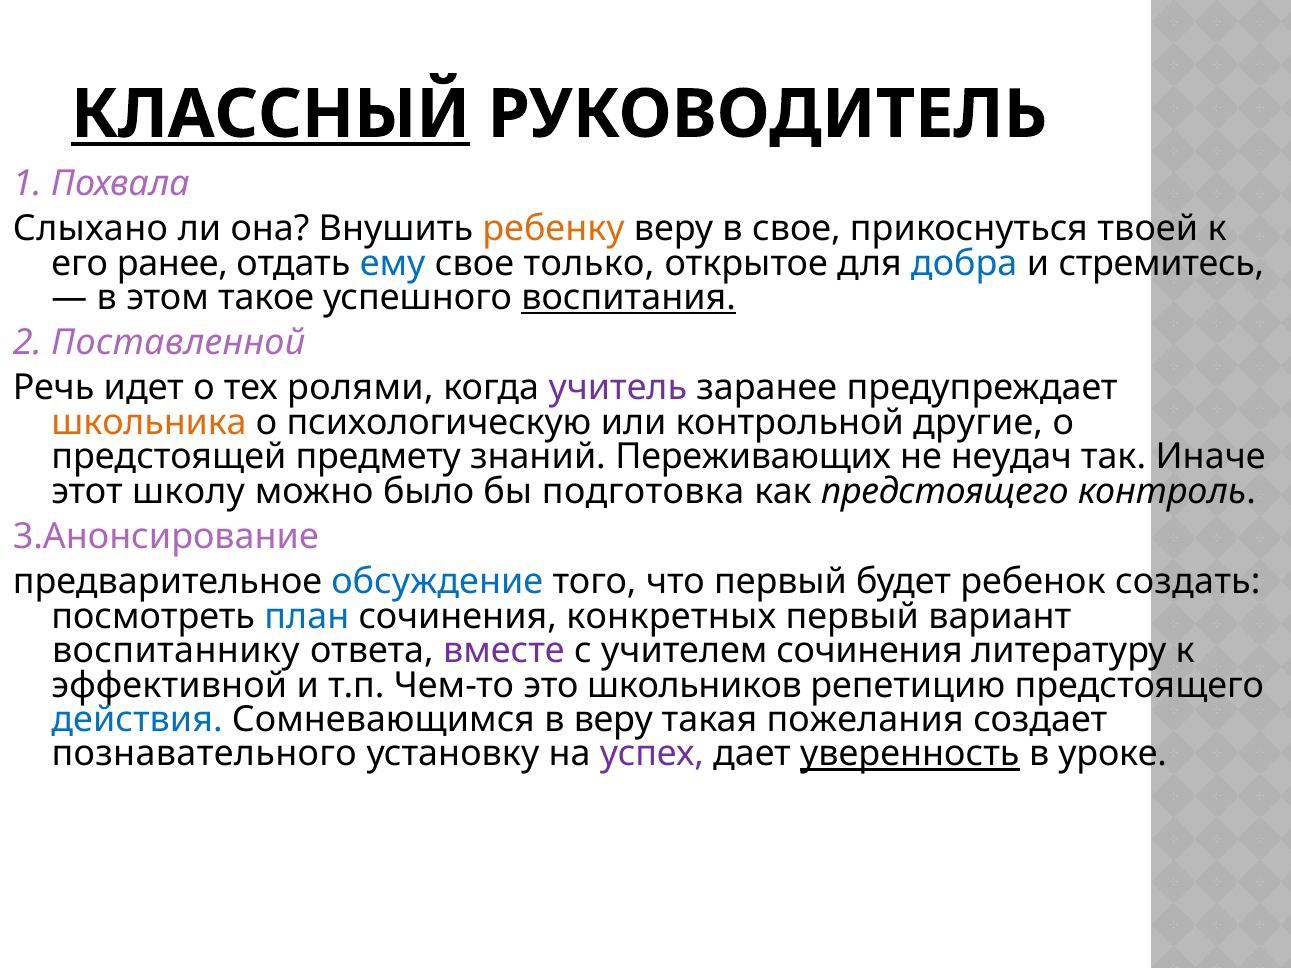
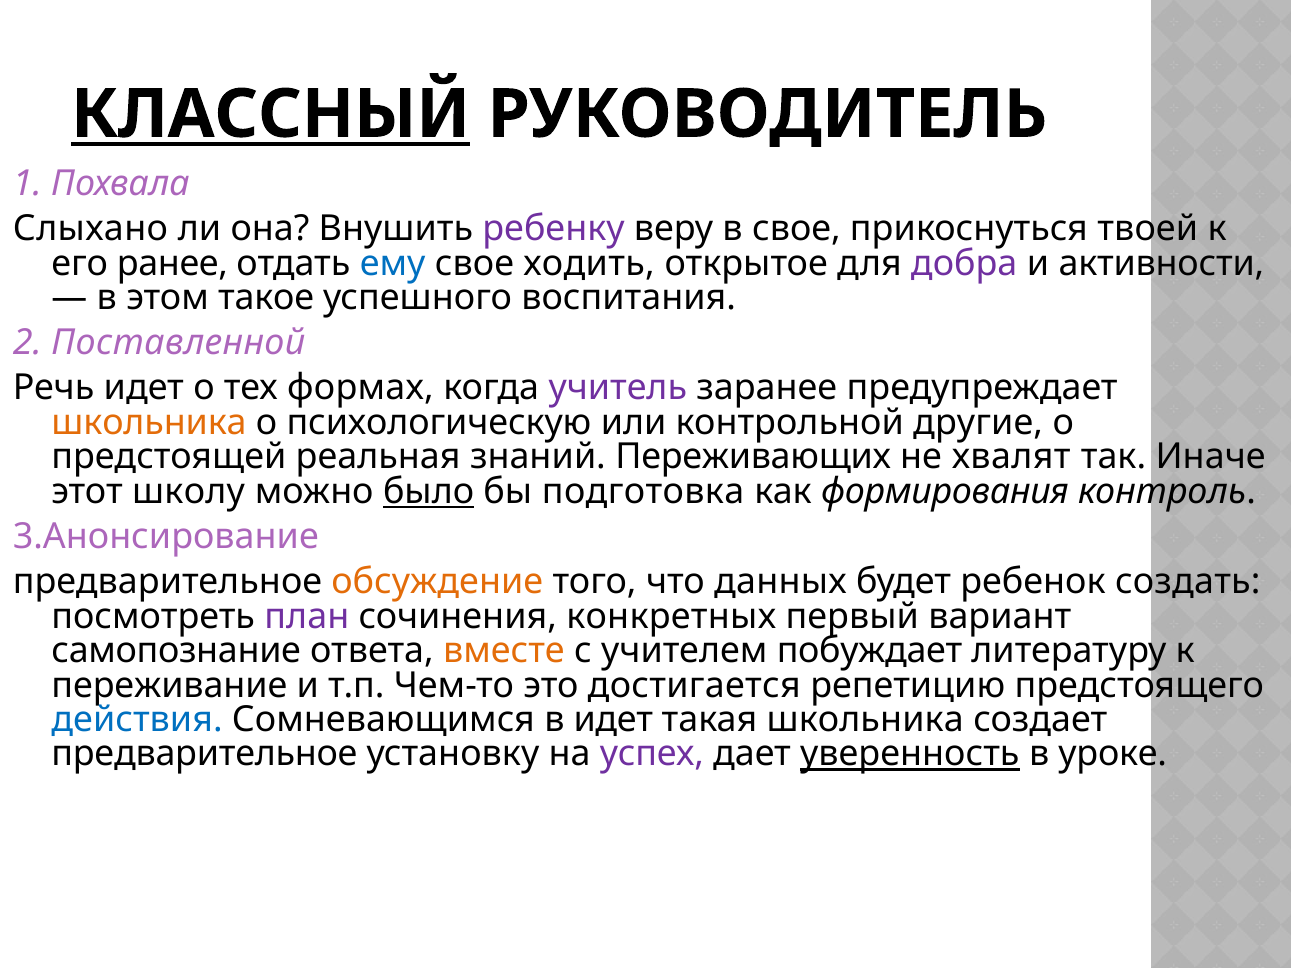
ребенку colour: orange -> purple (554, 229)
только: только -> ходить (589, 263)
добра colour: blue -> purple (964, 263)
стремитесь: стремитесь -> активности (1161, 263)
воспитания underline: present -> none (629, 298)
ролями: ролями -> формах (361, 388)
предмету: предмету -> реальная (378, 457)
неудач: неудач -> хвалят (1011, 457)
было underline: none -> present (429, 492)
как предстоящего: предстоящего -> формирования (945, 492)
обсуждение colour: blue -> orange (437, 582)
что первый: первый -> данных (780, 582)
план colour: blue -> purple (307, 616)
воспитаннику: воспитаннику -> самопознание (176, 651)
вместе colour: purple -> orange (504, 651)
учителем сочинения: сочинения -> побуждает (870, 651)
эффективной: эффективной -> переживание (169, 685)
школьников: школьников -> достигается (694, 685)
в веру: веру -> идет (613, 720)
такая пожелания: пожелания -> школьника (865, 720)
познавательного: познавательного -> предварительное (204, 754)
